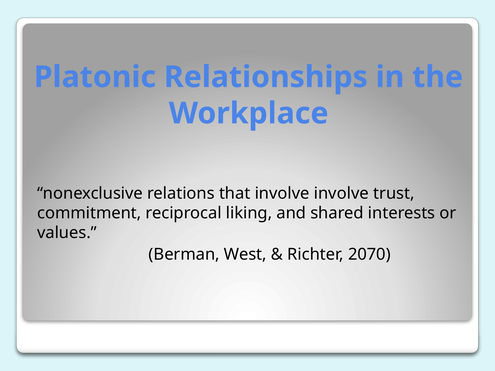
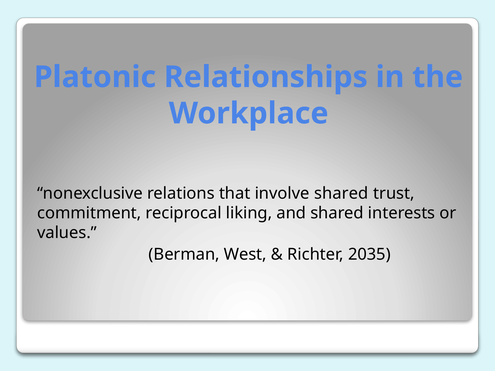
involve involve: involve -> shared (341, 193)
2070: 2070 -> 2035 (369, 255)
